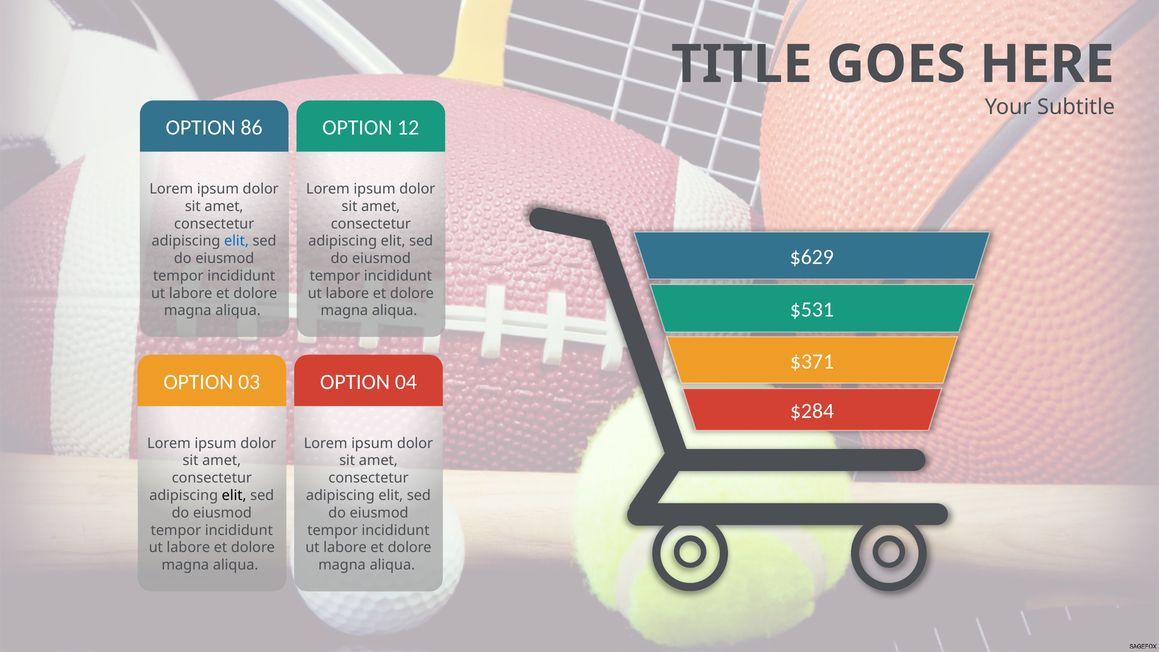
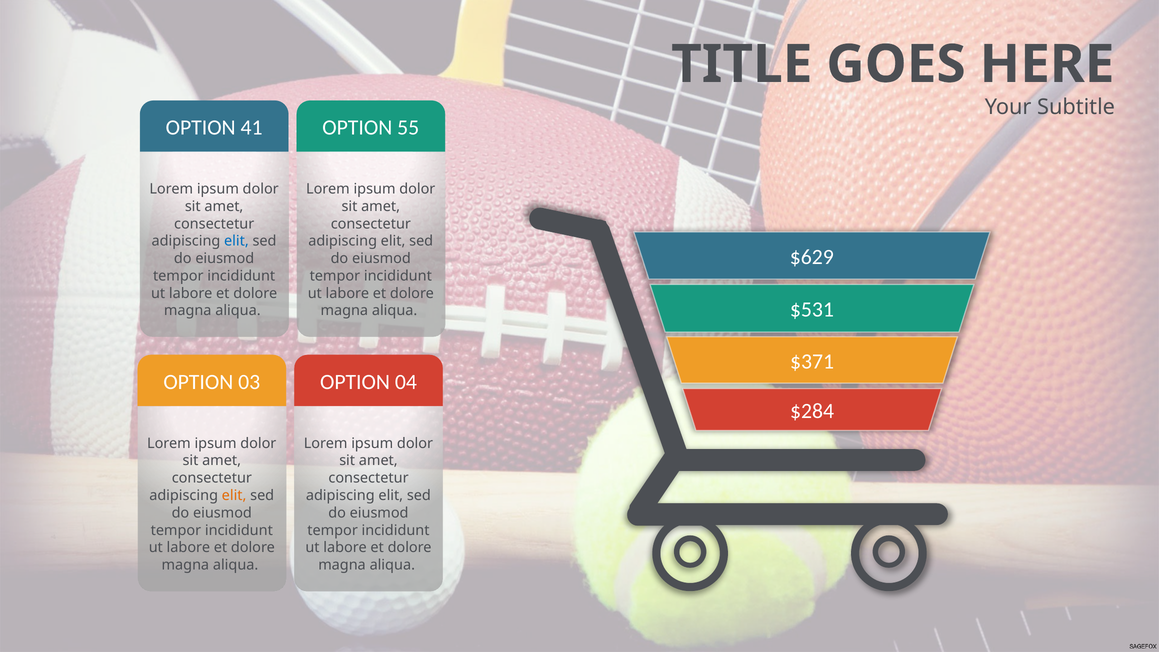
86: 86 -> 41 (252, 128)
12: 12 -> 55 (408, 128)
elit colour: black -> orange (234, 495)
